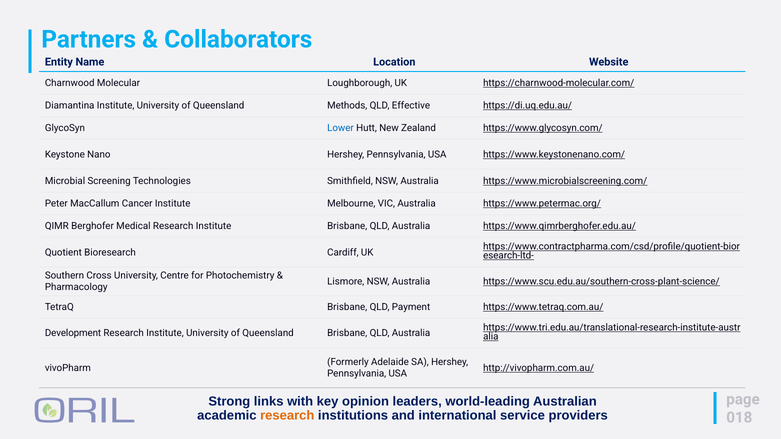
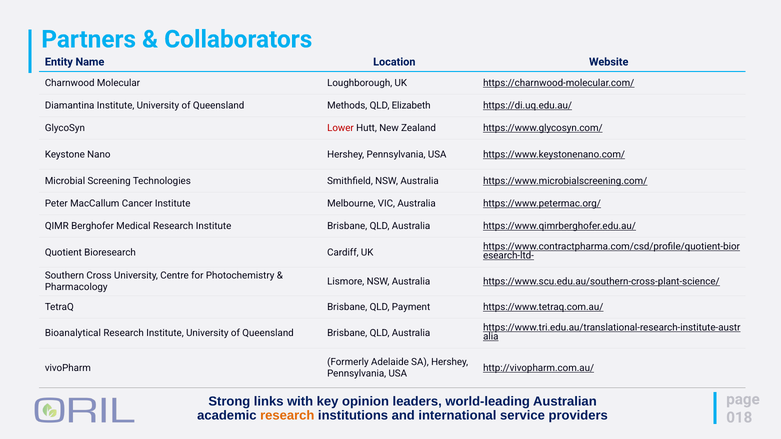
Effective: Effective -> Elizabeth (411, 106)
Lower colour: blue -> red (340, 128)
Development: Development -> Bioanalytical (73, 333)
